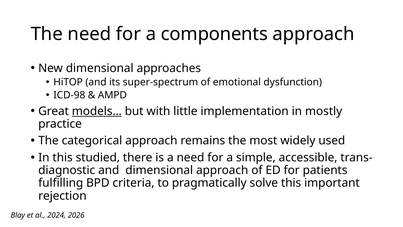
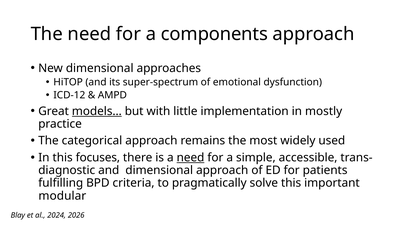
ICD-98: ICD-98 -> ICD-12 (69, 95)
studied: studied -> focuses (98, 157)
need underline: none -> present (191, 157)
rejection: rejection -> modular (62, 196)
